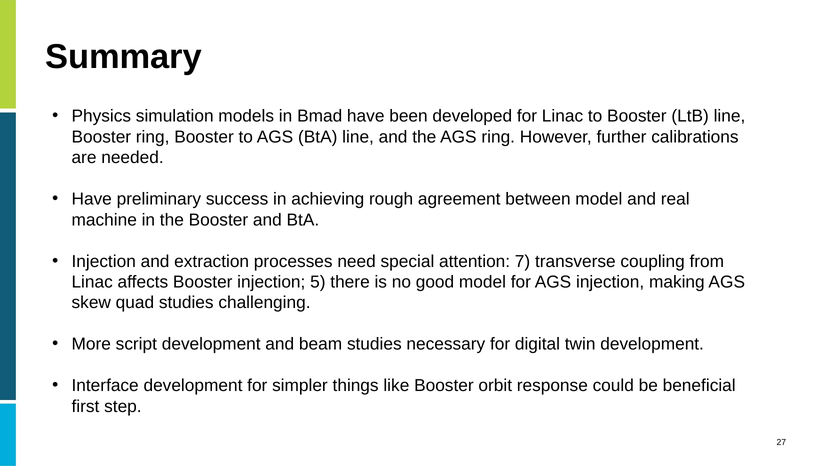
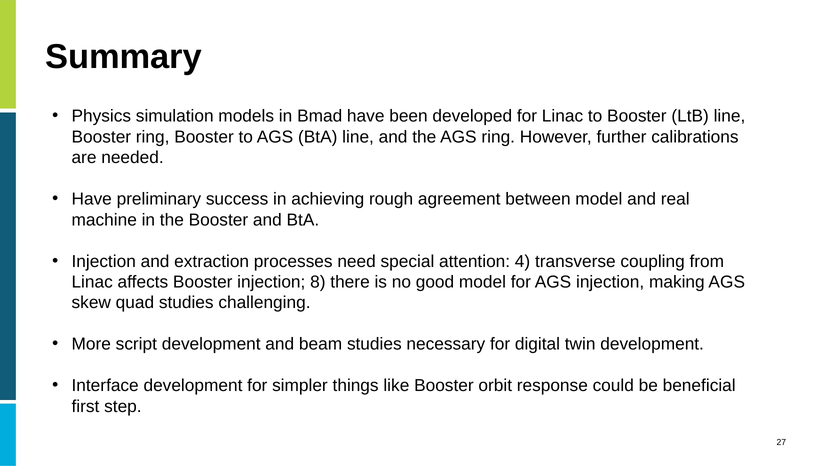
7: 7 -> 4 (523, 261)
5: 5 -> 8 (318, 282)
